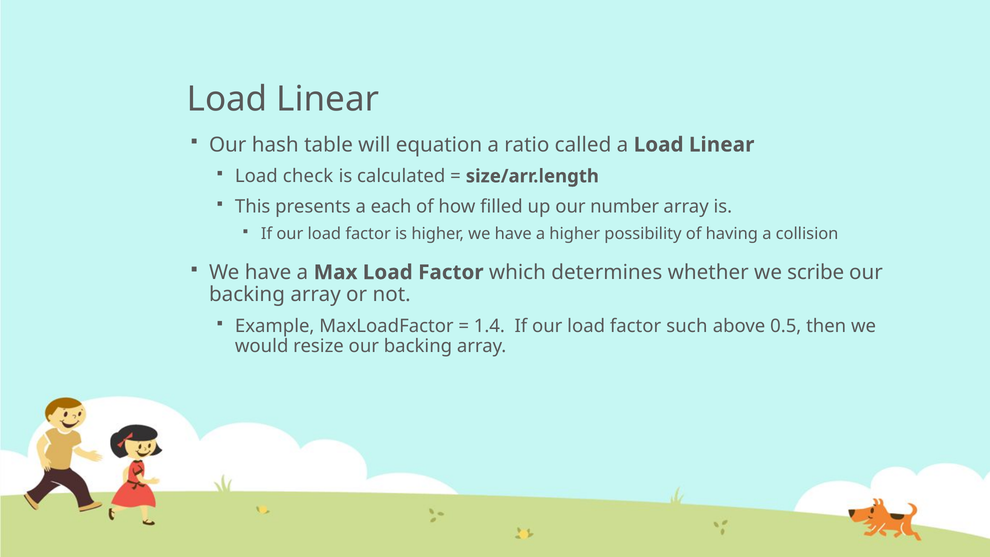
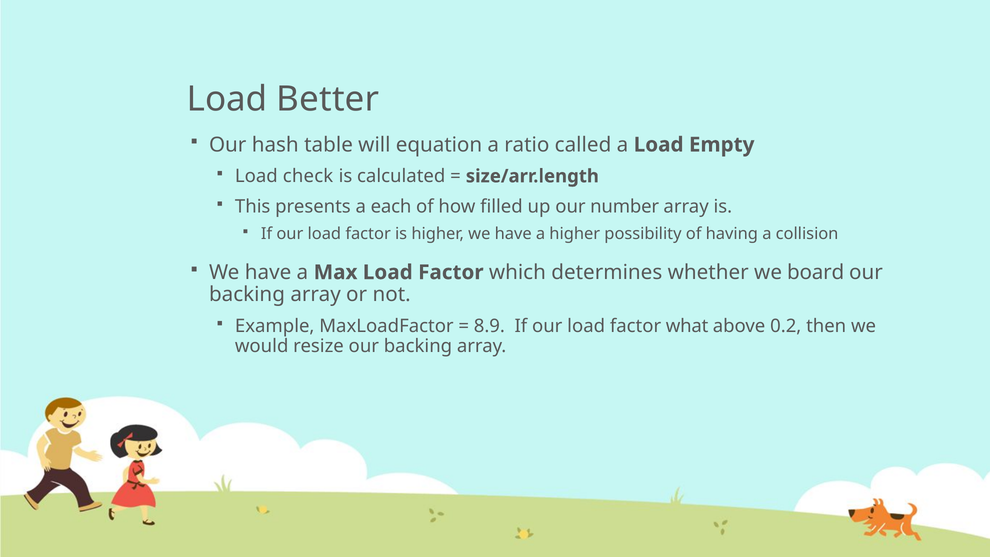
Linear: Linear -> Better (328, 99)
a Load Linear: Linear -> Empty (722, 145)
scribe: scribe -> board (816, 272)
1.4: 1.4 -> 8.9 (489, 326)
such: such -> what (687, 326)
0.5: 0.5 -> 0.2 (786, 326)
